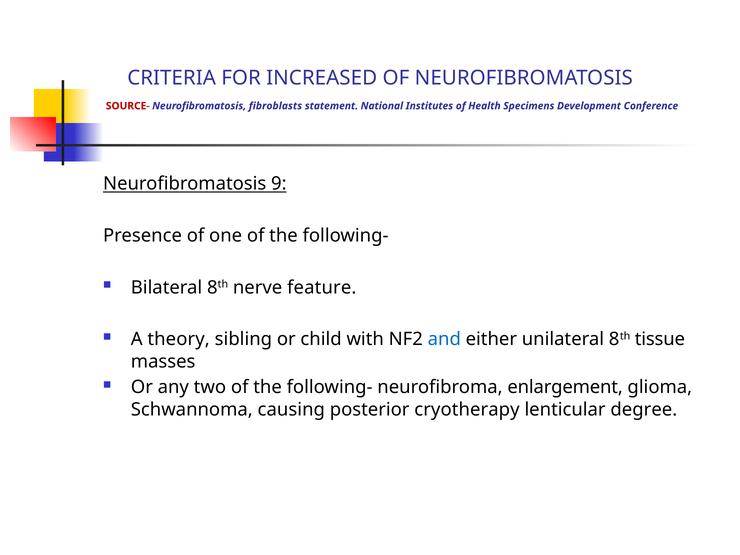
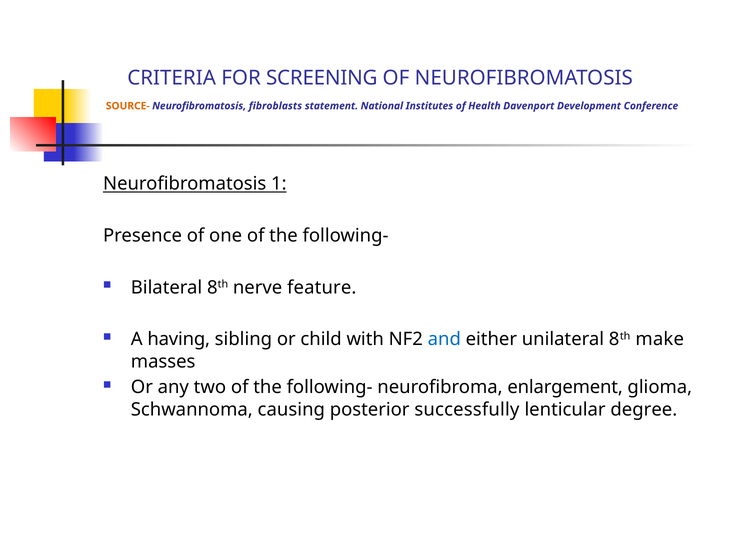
INCREASED: INCREASED -> SCREENING (322, 78)
SOURCE- colour: red -> orange (128, 106)
Specimens: Specimens -> Davenport (529, 106)
9: 9 -> 1 (279, 184)
theory: theory -> having (179, 339)
tissue: tissue -> make (660, 339)
cryotherapy: cryotherapy -> successfully (467, 410)
